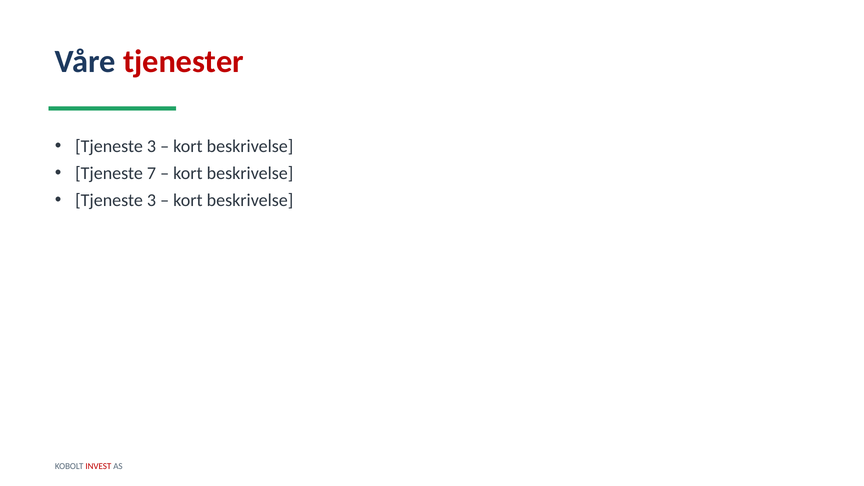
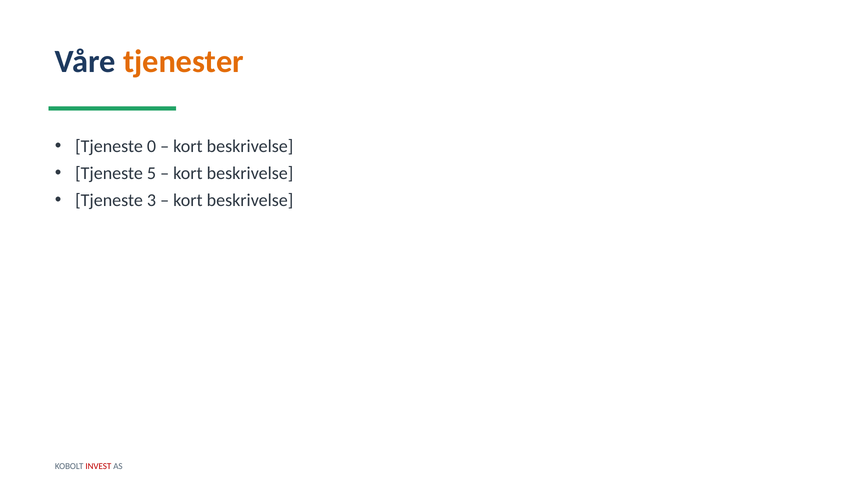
tjenester colour: red -> orange (183, 62)
3: 3 -> 0 (151, 146)
7: 7 -> 5 (151, 173)
